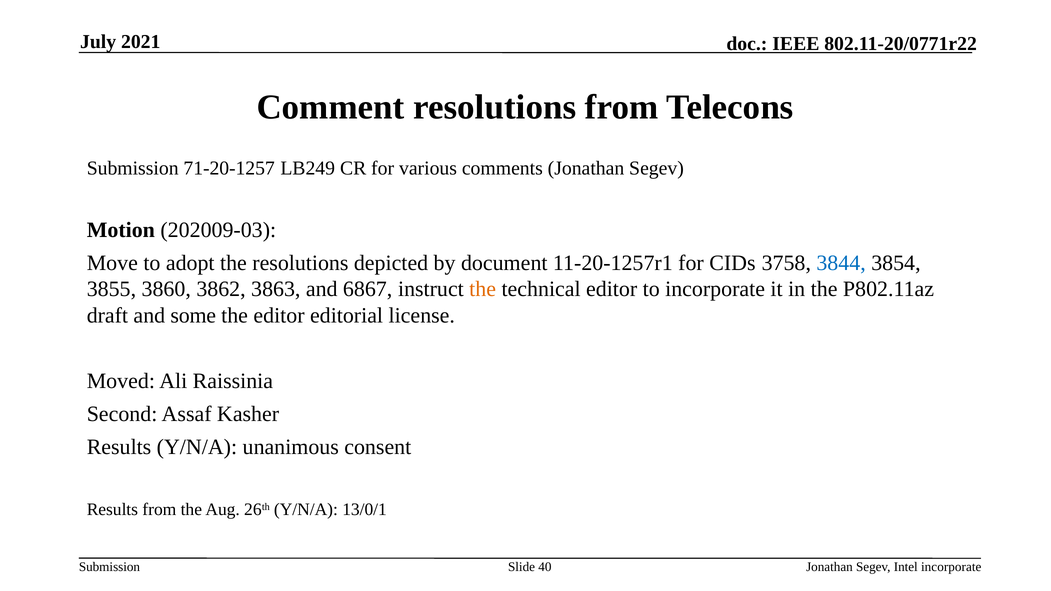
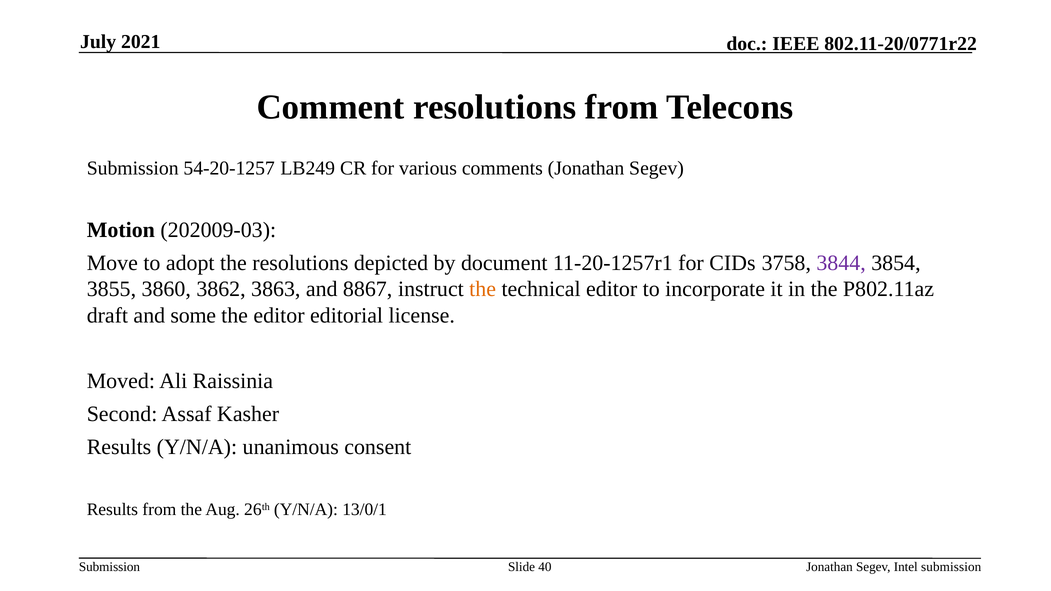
71-20-1257: 71-20-1257 -> 54-20-1257 (229, 168)
3844 colour: blue -> purple (841, 263)
6867: 6867 -> 8867 (368, 289)
Intel incorporate: incorporate -> submission (951, 567)
